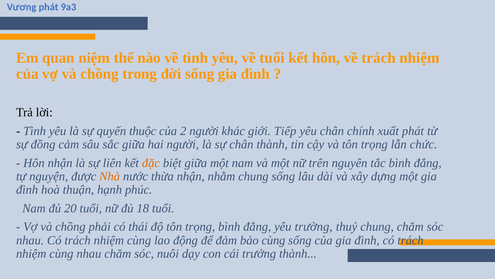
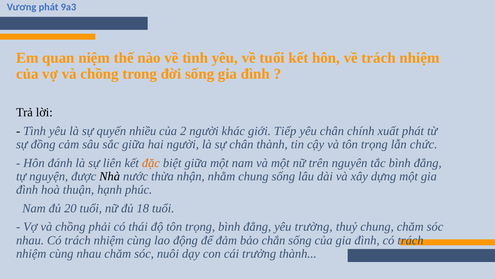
thuộc: thuộc -> nhiều (143, 131)
Hôn nhận: nhận -> đánh (60, 163)
Nhà colour: orange -> black (110, 176)
bảo cùng: cùng -> chắn (273, 240)
